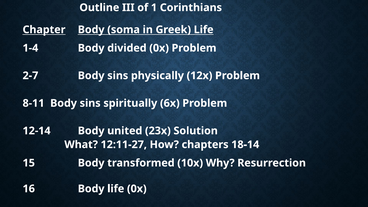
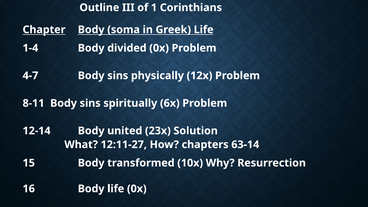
2-7: 2-7 -> 4-7 (30, 76)
18-14: 18-14 -> 63-14 (245, 145)
